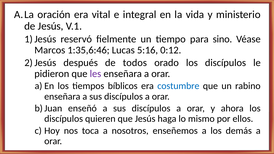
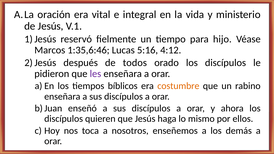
sino: sino -> hijo (222, 39)
0:12: 0:12 -> 4:12 (171, 50)
costumbre colour: blue -> orange (178, 86)
